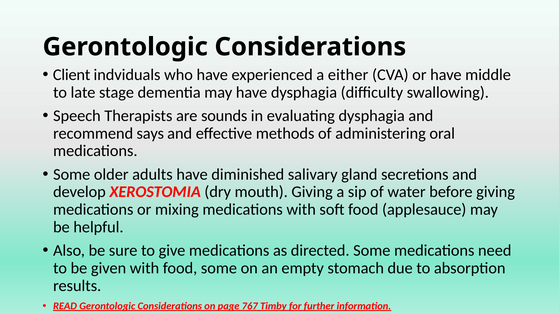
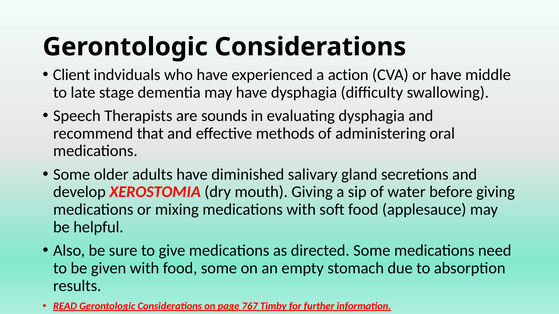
either: either -> action (348, 75)
says: says -> that (150, 134)
